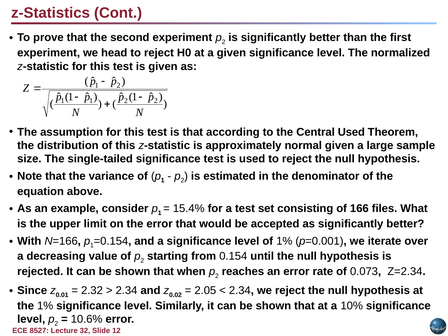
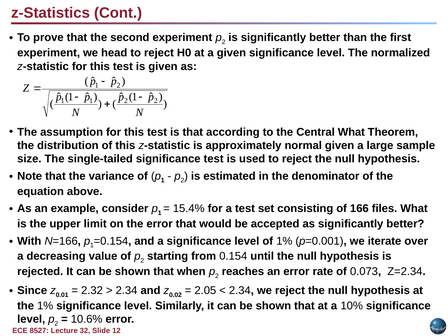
Central Used: Used -> What (351, 132)
